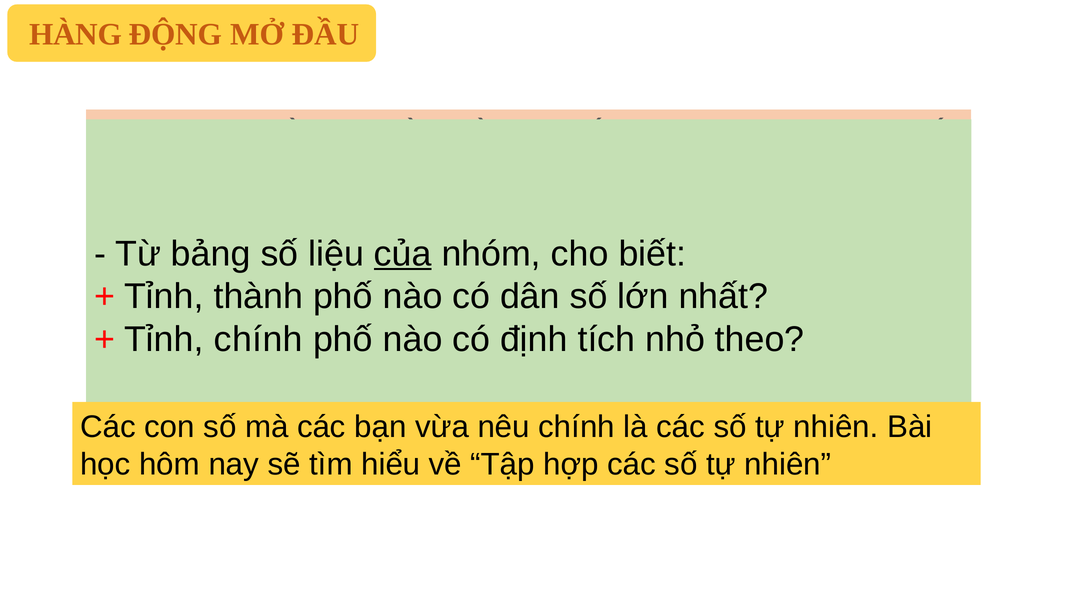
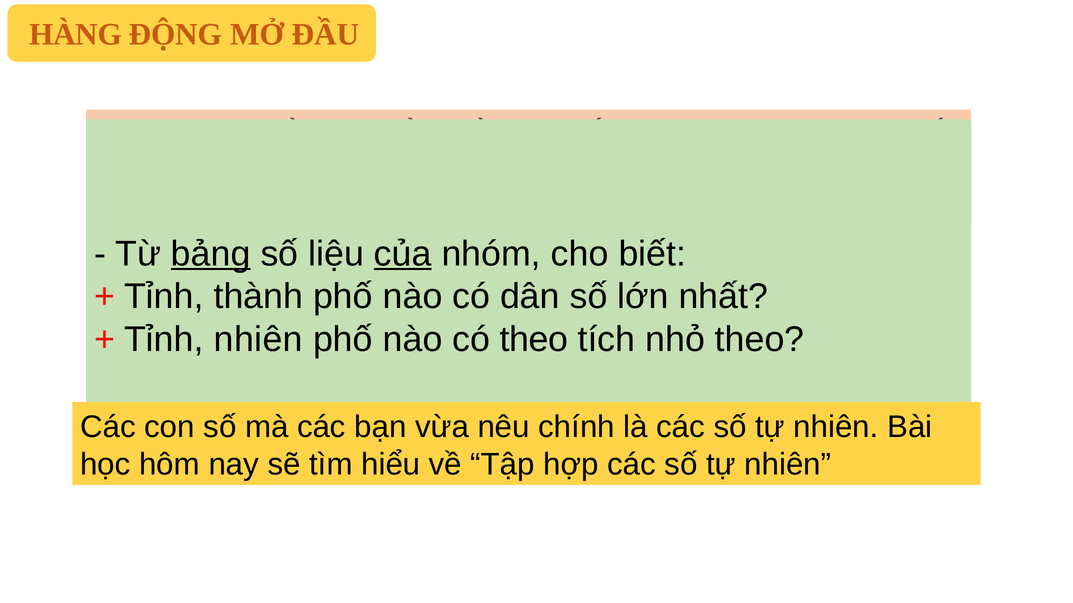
bảng underline: none -> present (211, 254)
Tỉnh chính: chính -> nhiên (258, 340)
có định: định -> theo (534, 340)
